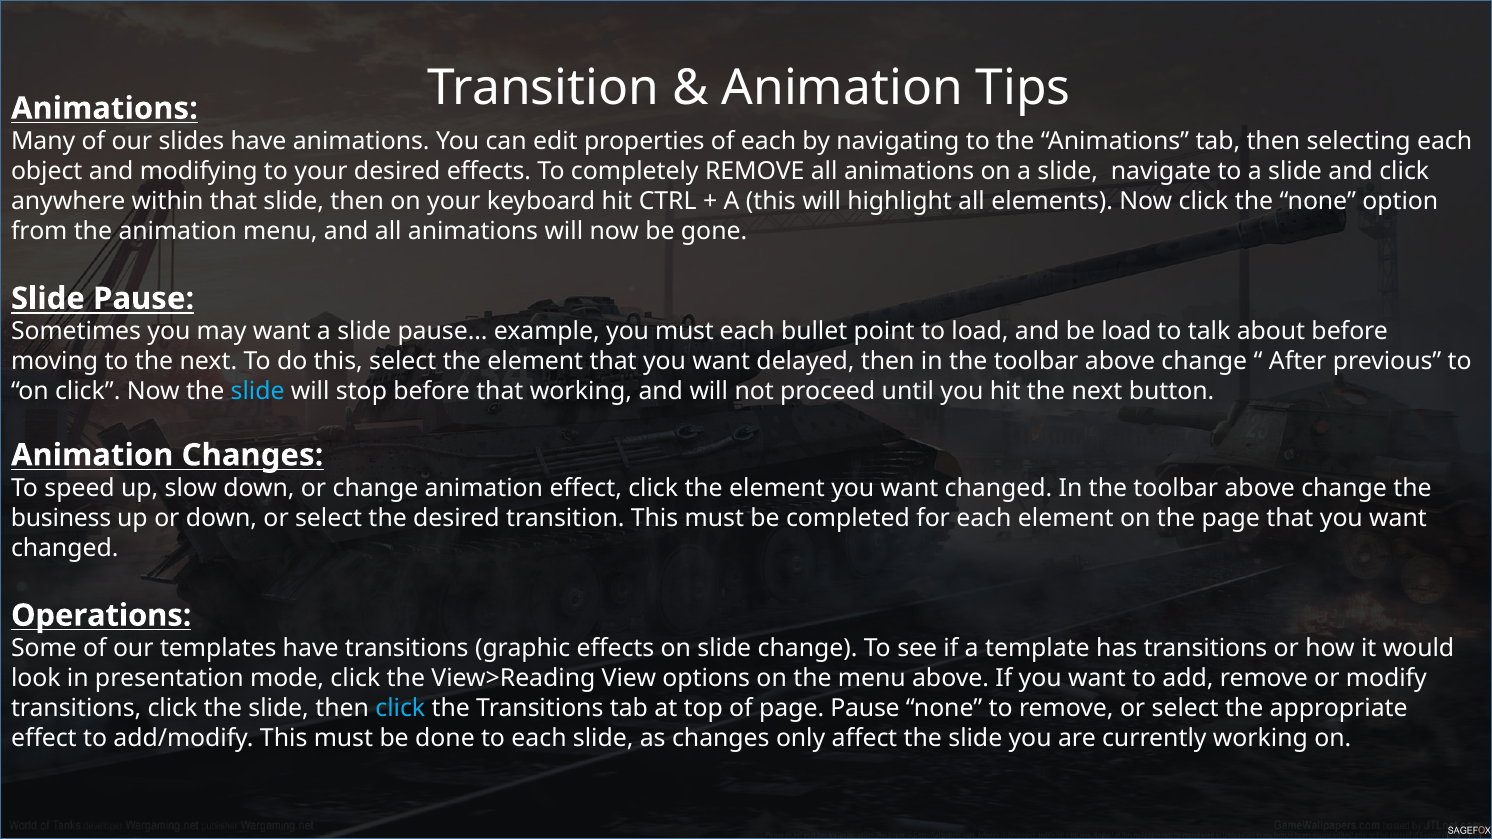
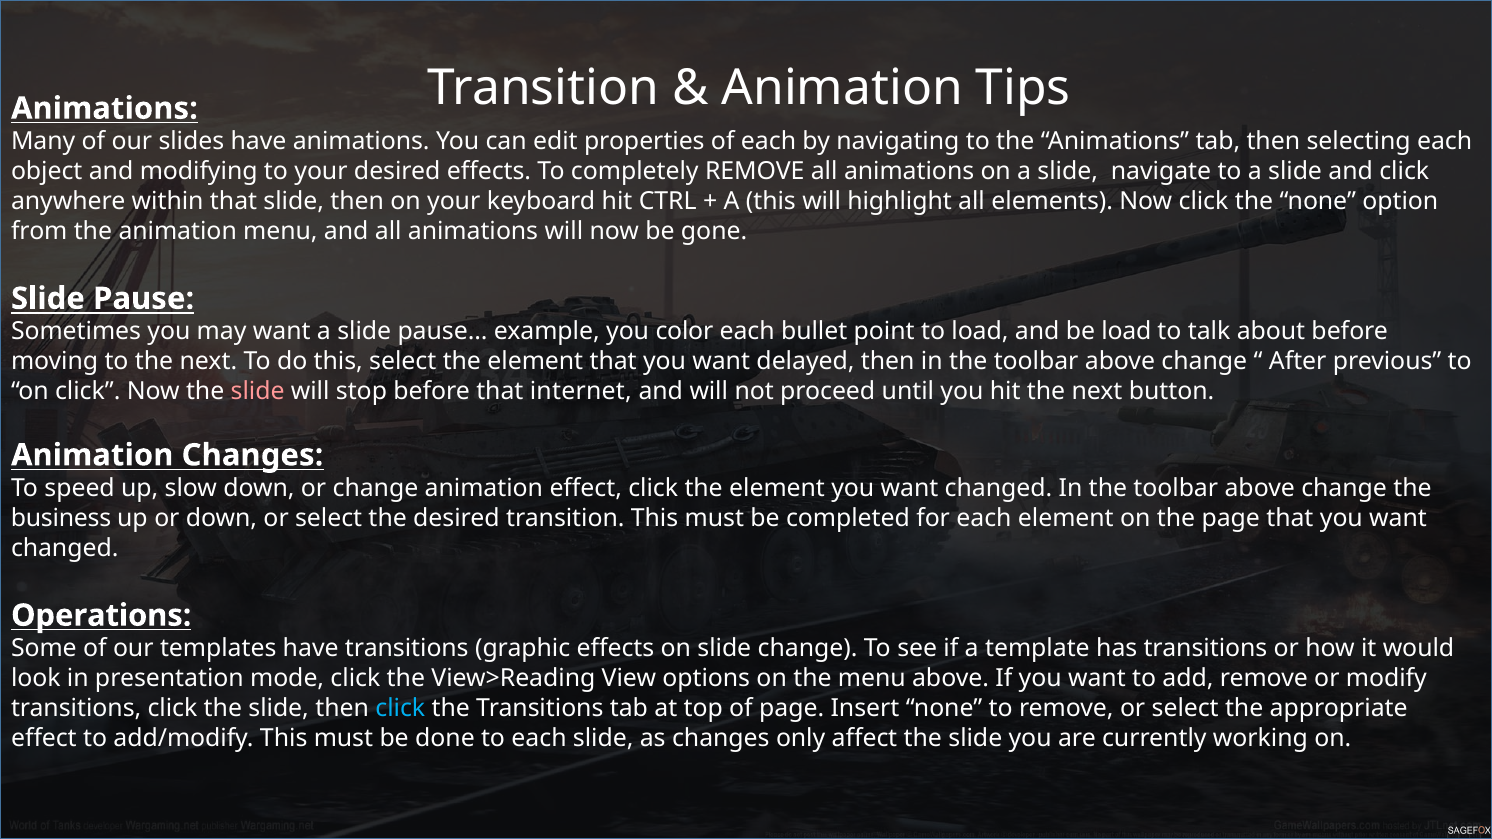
you must: must -> color (684, 332)
slide colour: light blue -> pink (258, 391)
that working: working -> internet (581, 391)
page Pause: Pause -> Insert (865, 708)
